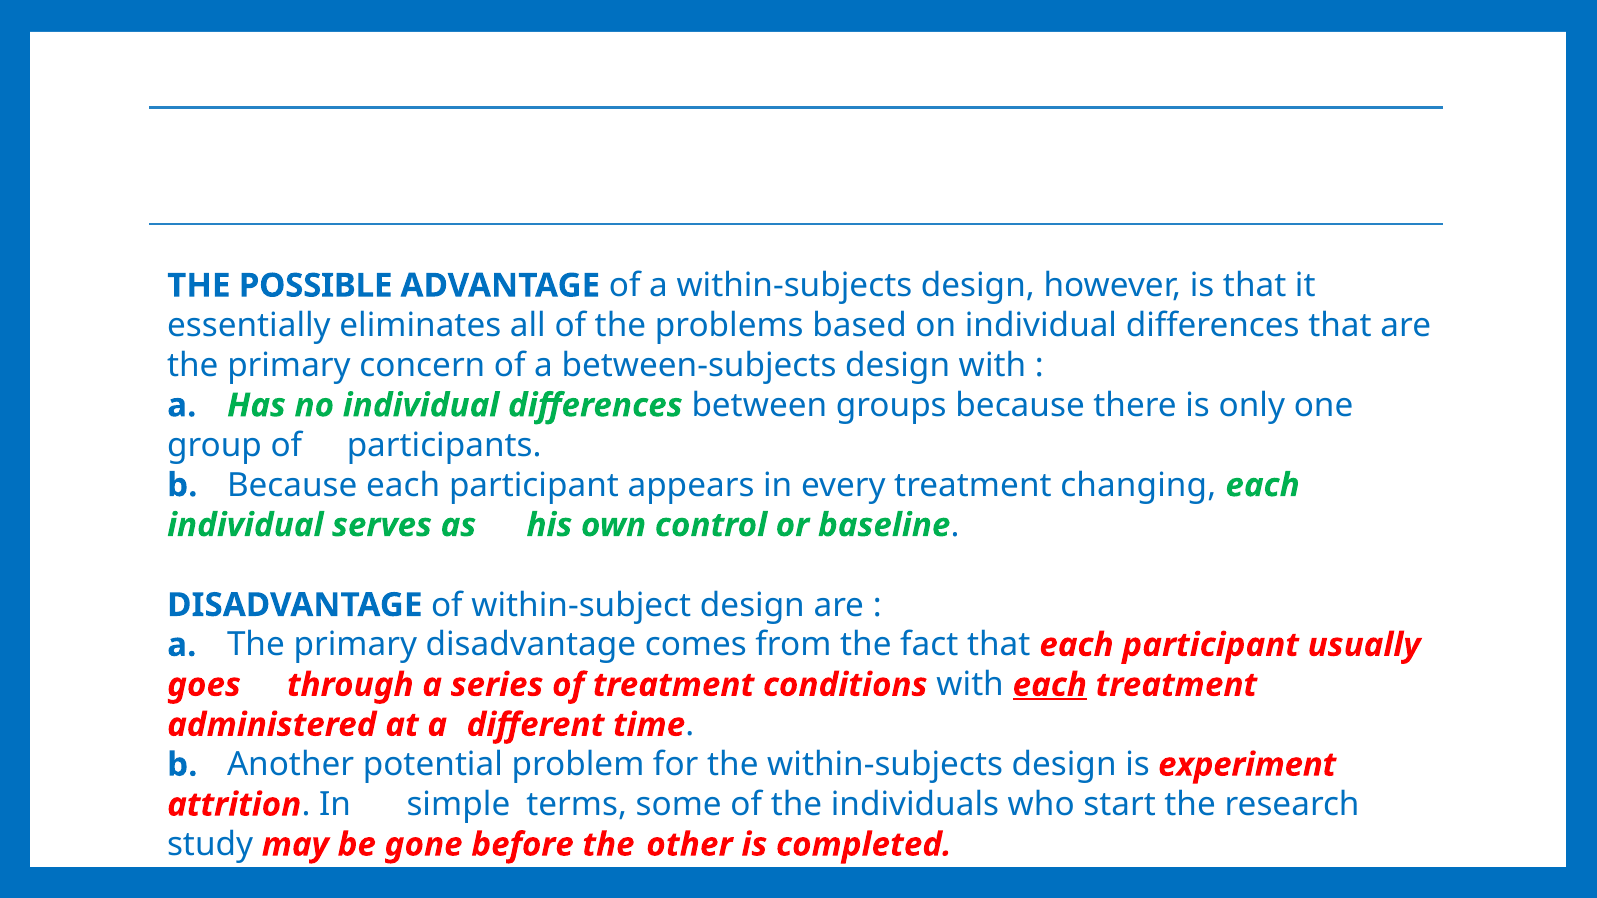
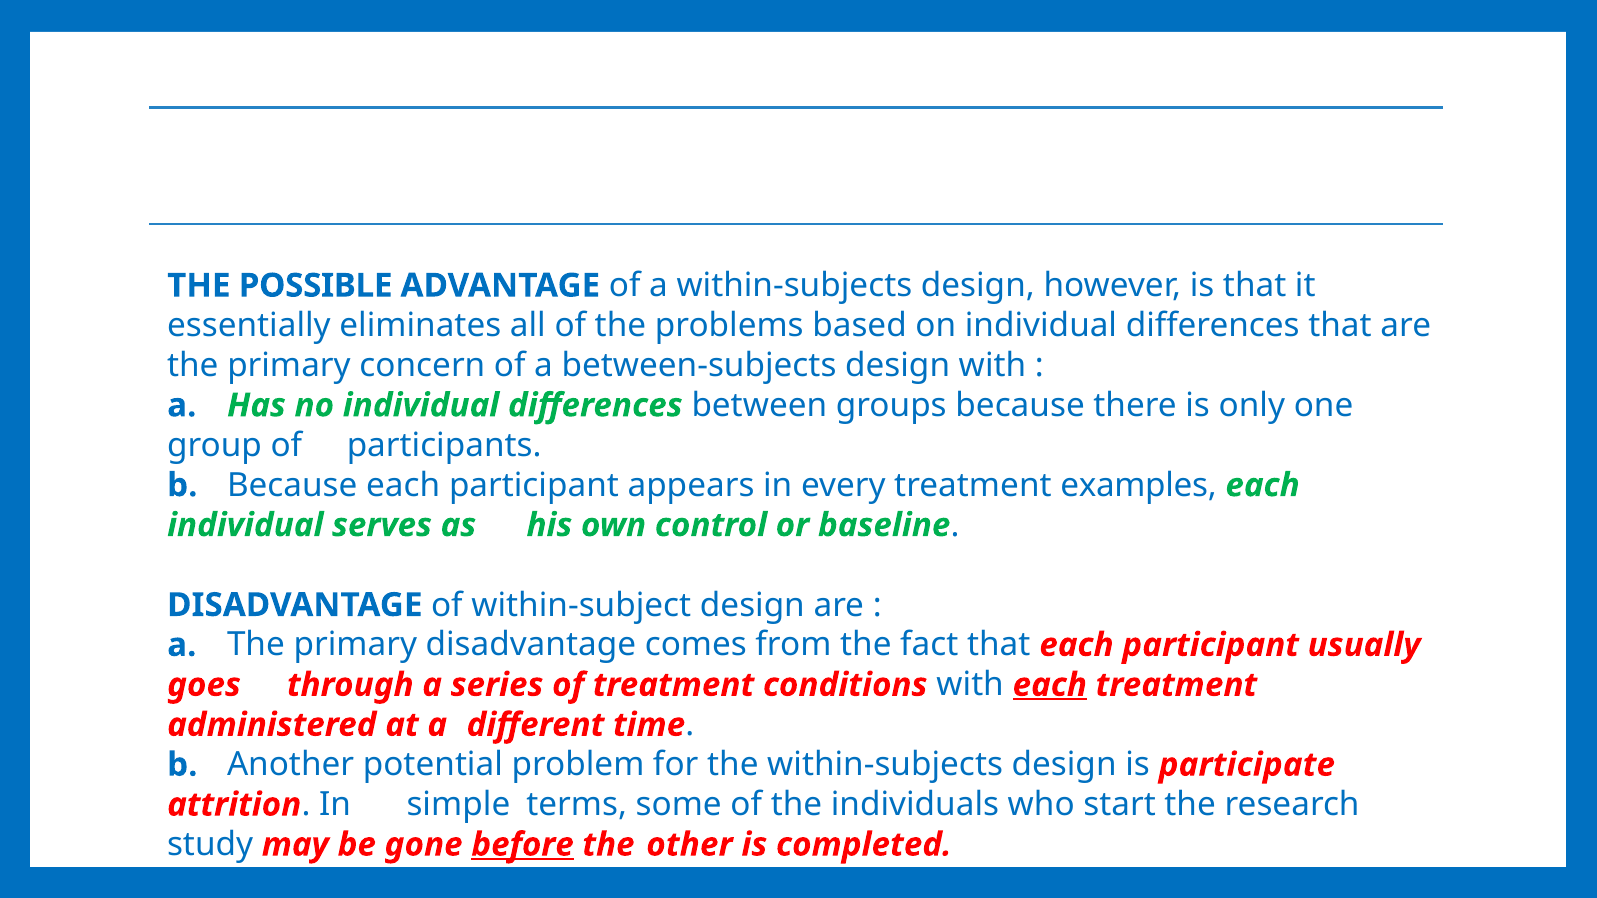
changing: changing -> examples (1138, 485)
experiment: experiment -> participate (1247, 765)
before underline: none -> present (523, 845)
